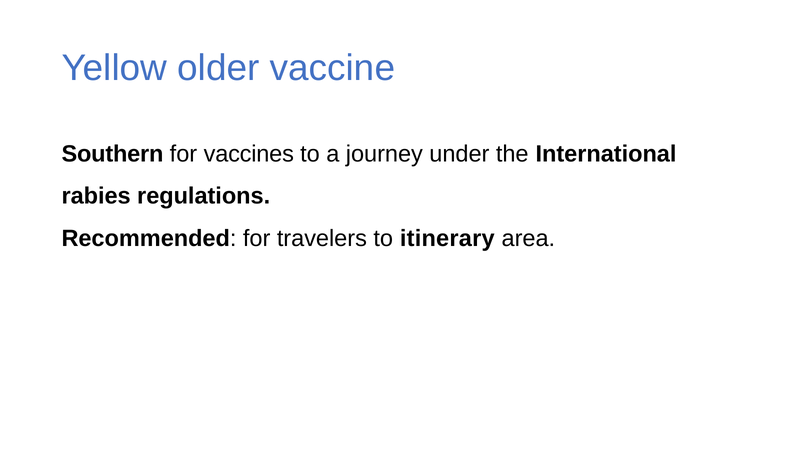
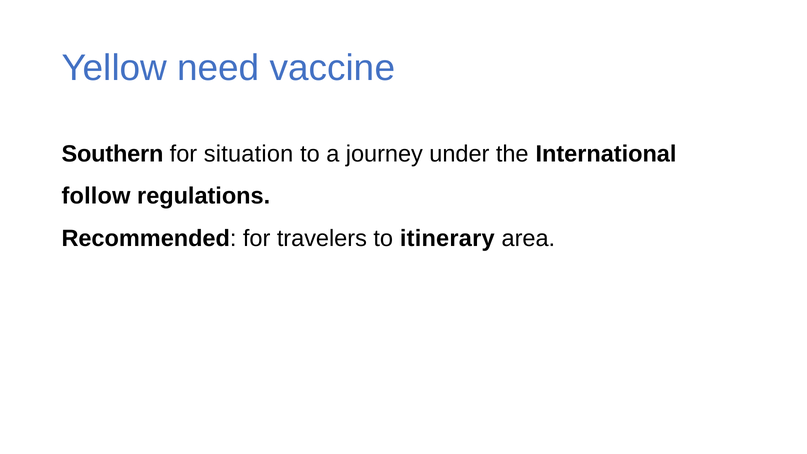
older: older -> need (218, 68)
vaccines: vaccines -> situation (249, 154)
rabies: rabies -> follow (96, 196)
